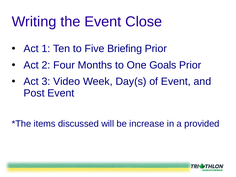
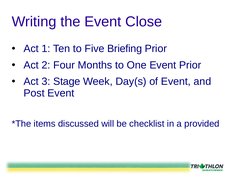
One Goals: Goals -> Event (163, 65)
Video: Video -> Stage (67, 81)
increase: increase -> checklist (147, 124)
